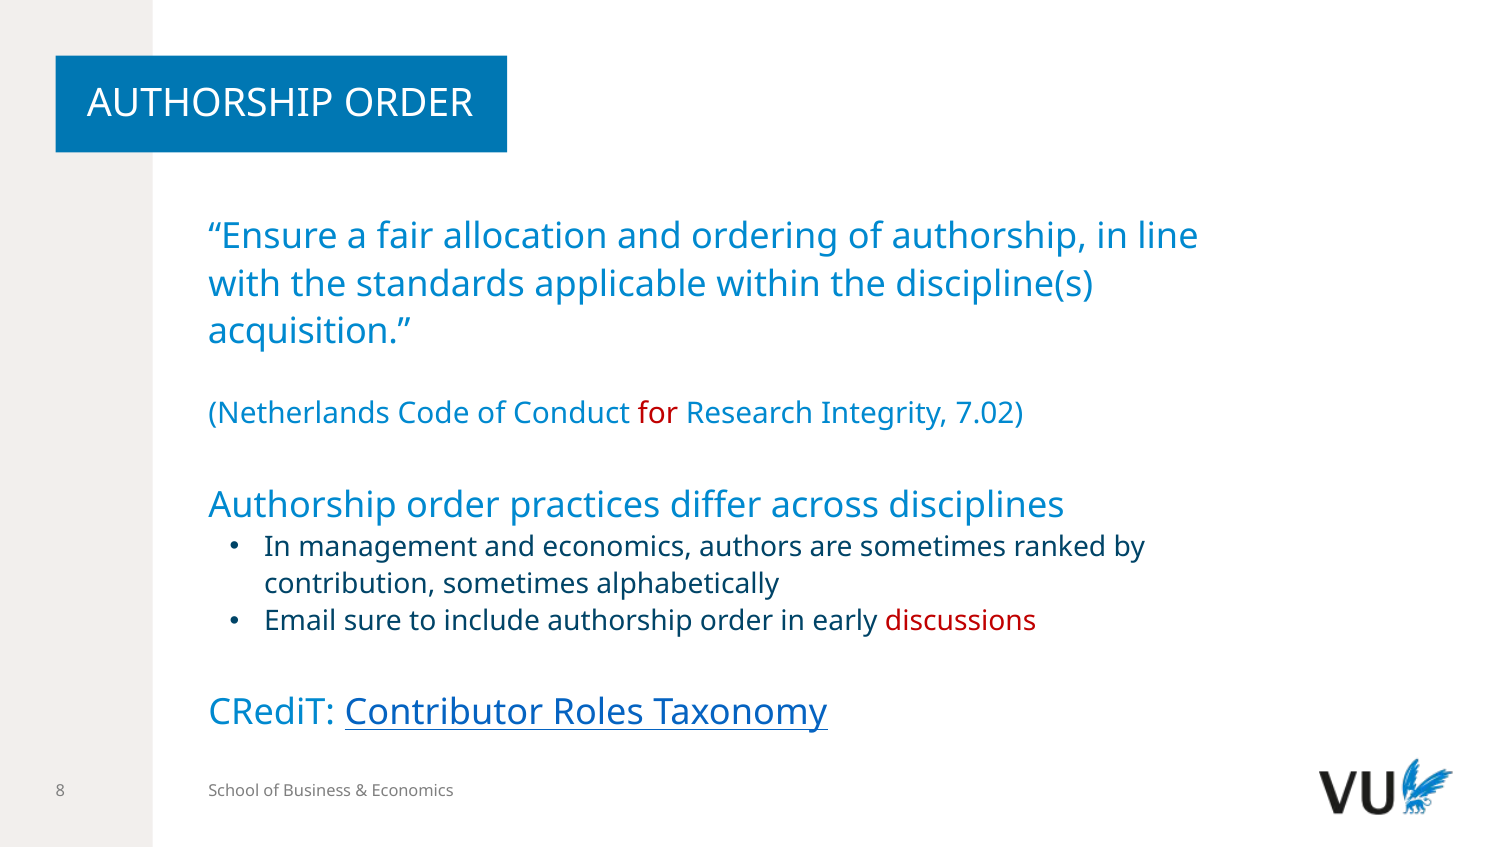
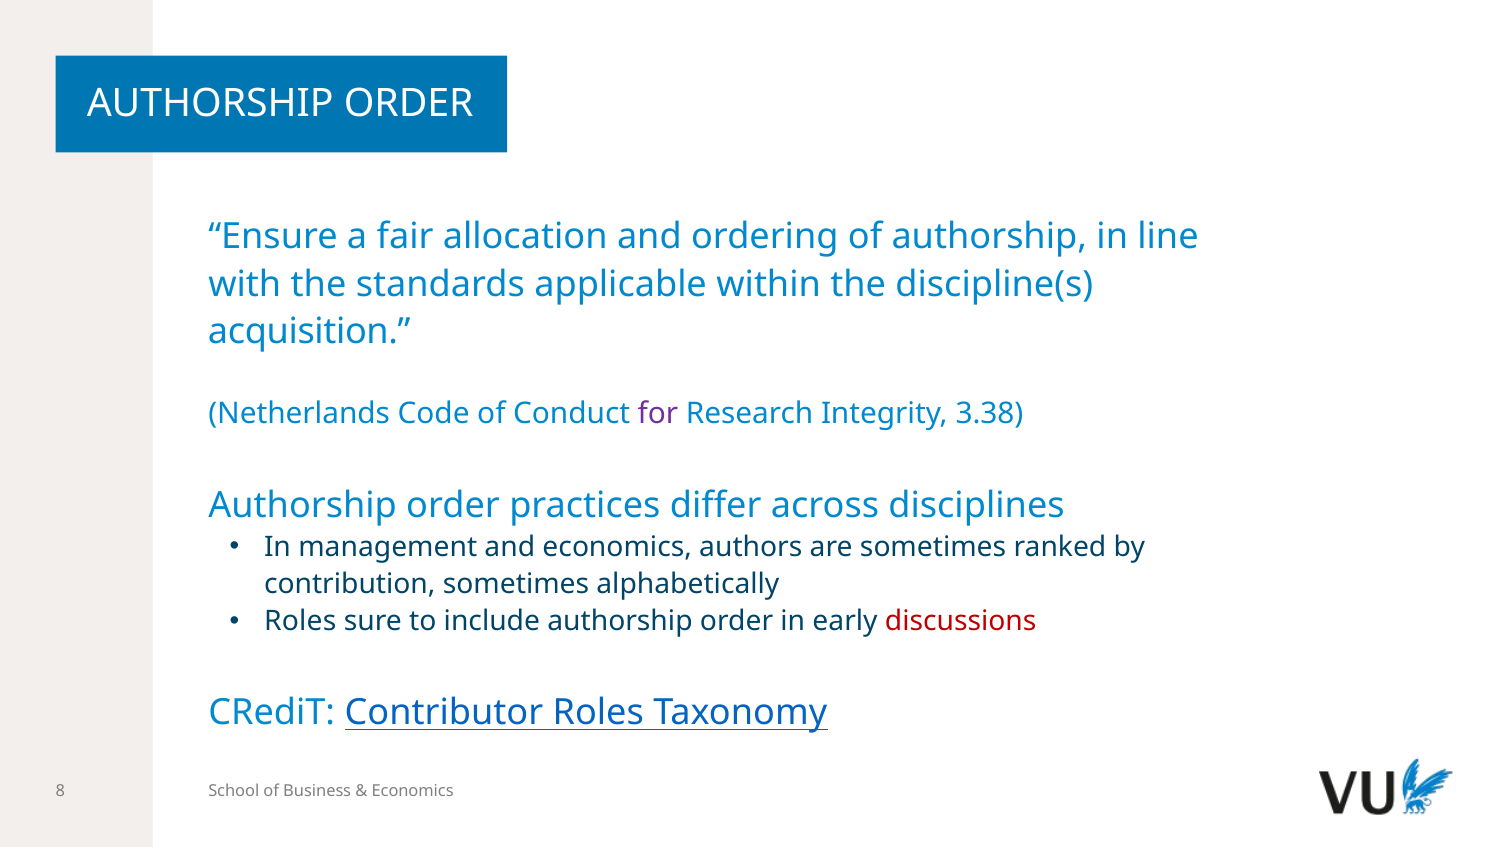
for colour: red -> purple (658, 414)
7.02: 7.02 -> 3.38 (990, 414)
Email: Email -> Roles (300, 622)
